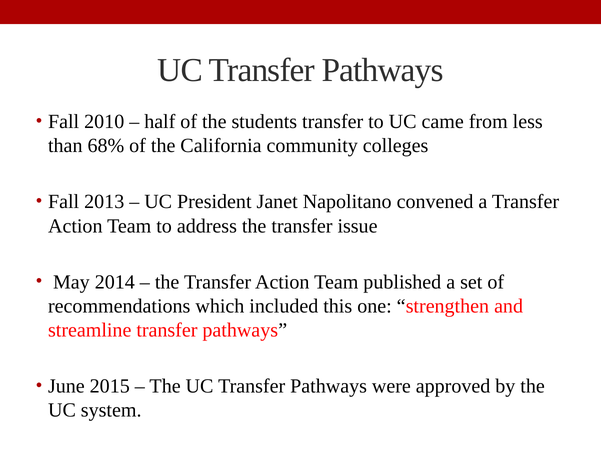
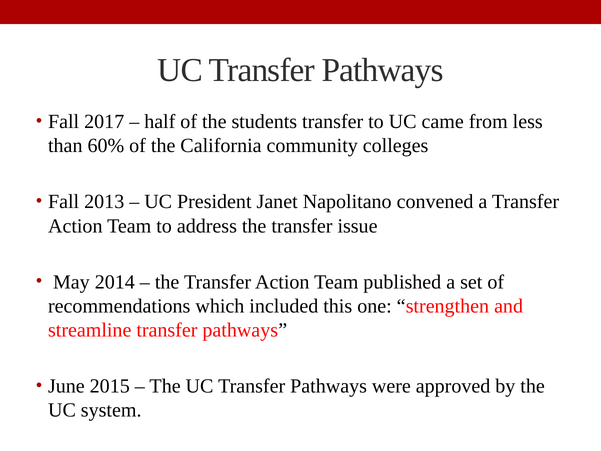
2010: 2010 -> 2017 (104, 122)
68%: 68% -> 60% (106, 146)
